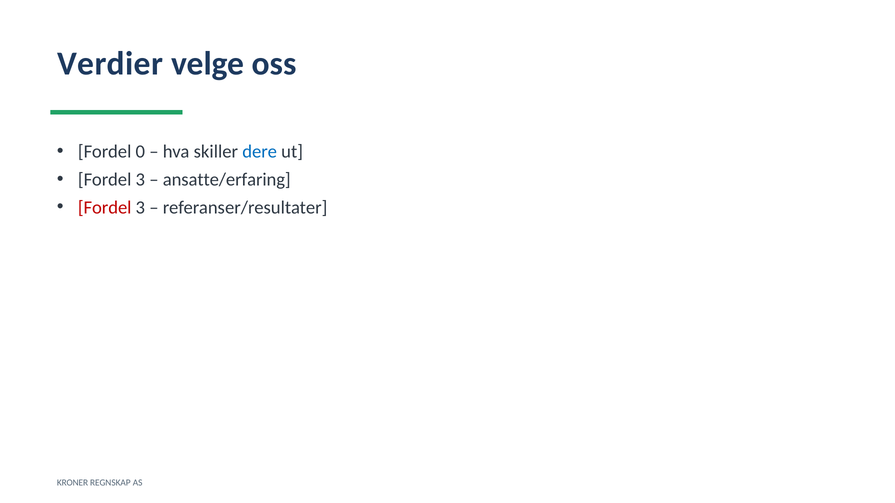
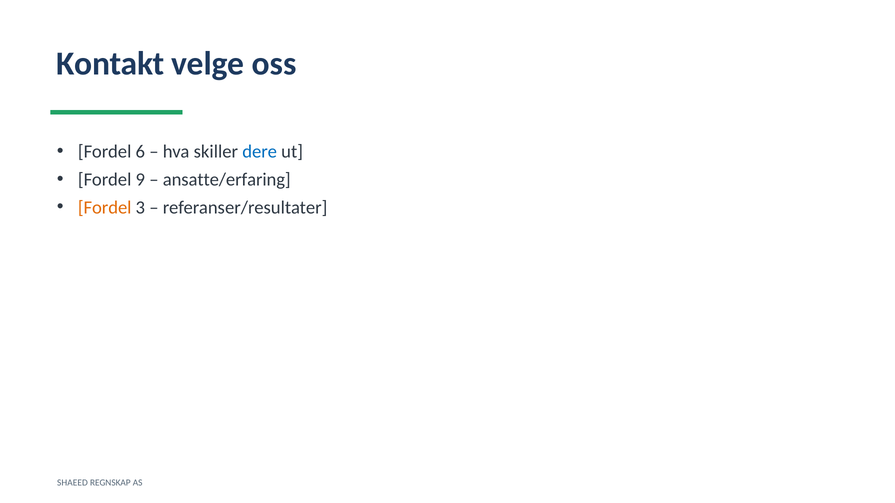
Verdier: Verdier -> Kontakt (110, 64)
0: 0 -> 6 (140, 152)
3: 3 -> 9 (140, 180)
Fordel colour: red -> orange (105, 208)
KRONER: KRONER -> SHAEED (72, 483)
